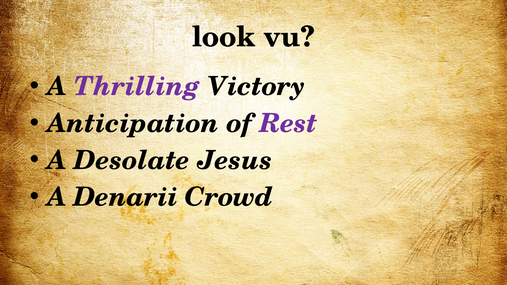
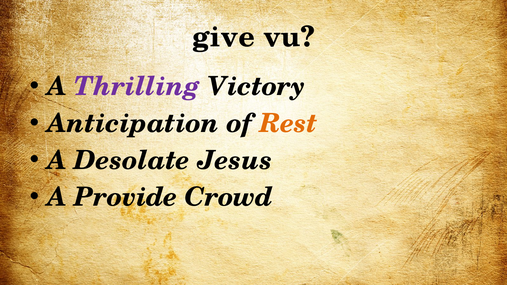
look: look -> give (224, 37)
Rest colour: purple -> orange (288, 123)
Denarii: Denarii -> Provide (126, 197)
